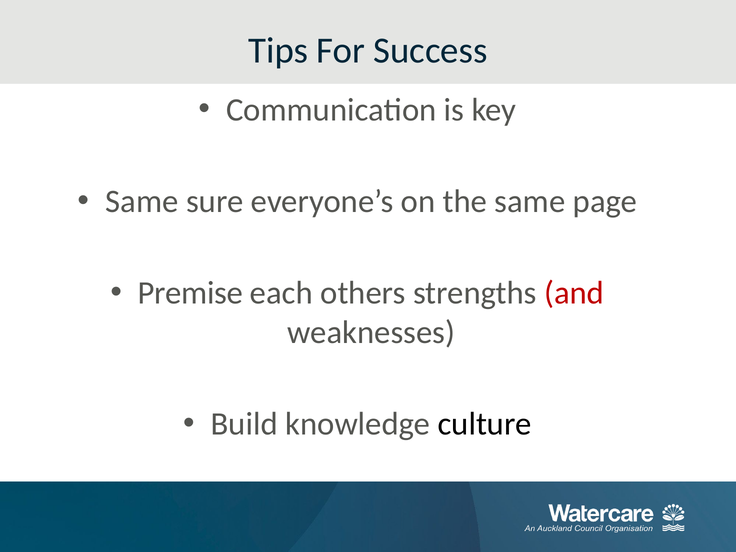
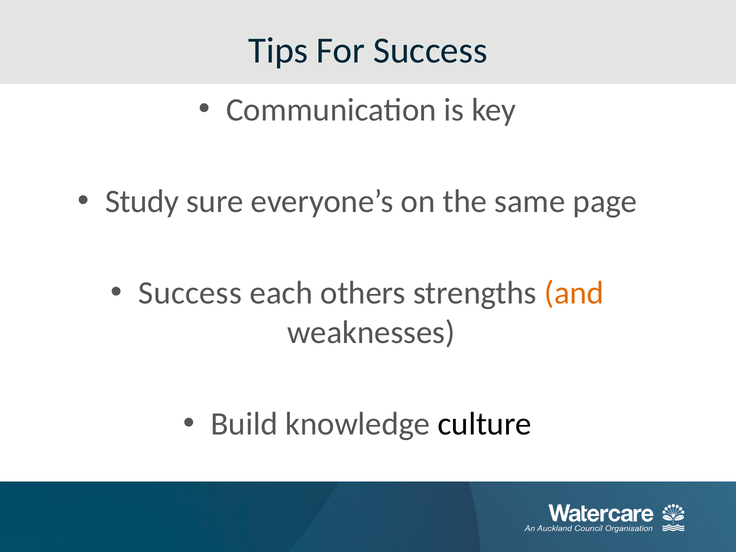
Same: Same -> Study (142, 201)
Premise: Premise -> Success (190, 293)
and colour: red -> orange (574, 293)
